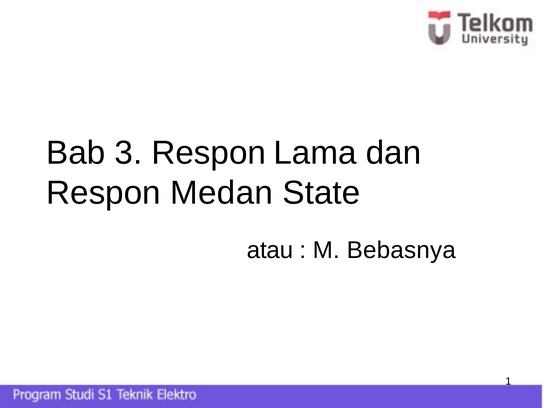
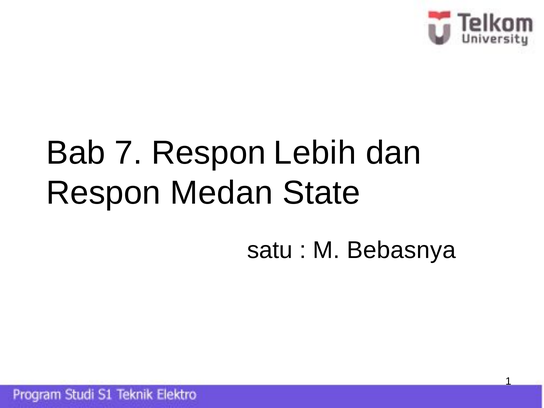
3: 3 -> 7 (128, 153)
Lama: Lama -> Lebih (315, 153)
atau: atau -> satu (270, 250)
